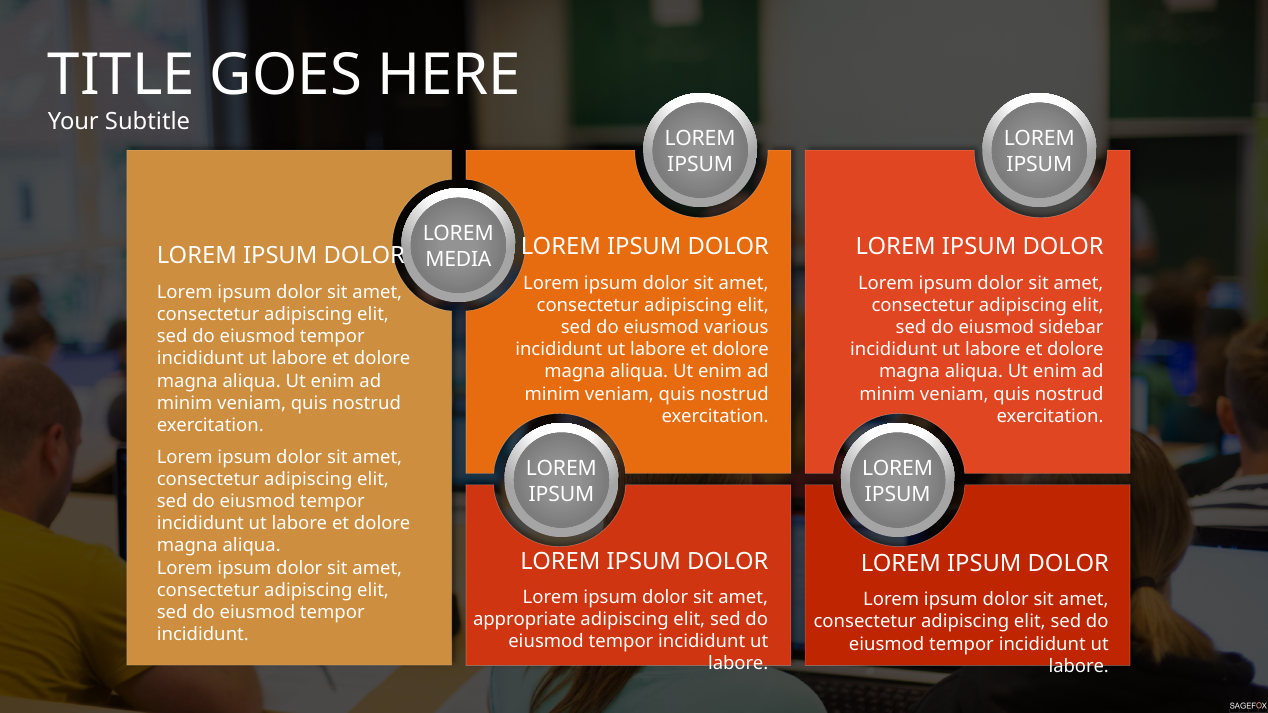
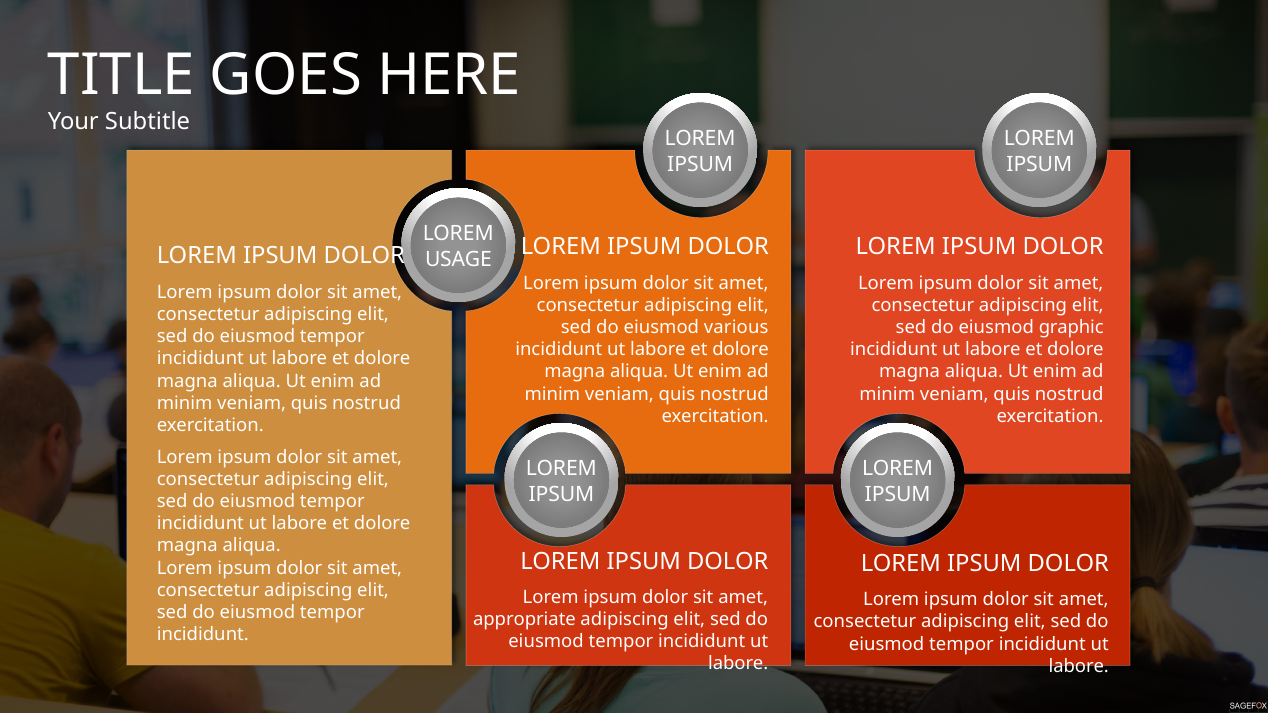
MEDIA: MEDIA -> USAGE (458, 259)
sidebar: sidebar -> graphic (1071, 327)
